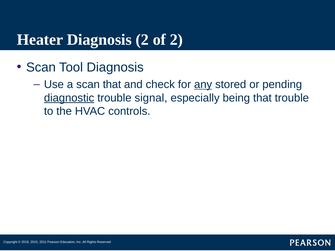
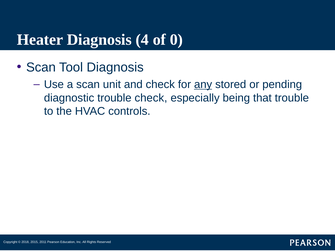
Diagnosis 2: 2 -> 4 (142, 40)
of 2: 2 -> 0 (176, 40)
scan that: that -> unit (112, 85)
diagnostic underline: present -> none (69, 98)
trouble signal: signal -> check (151, 98)
